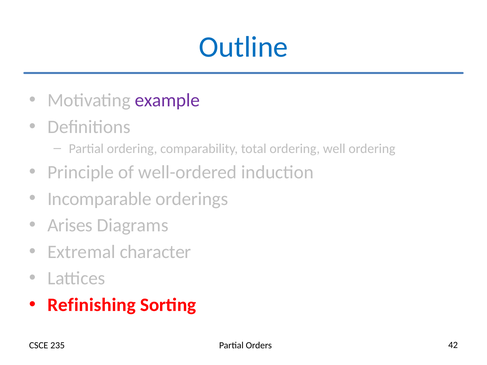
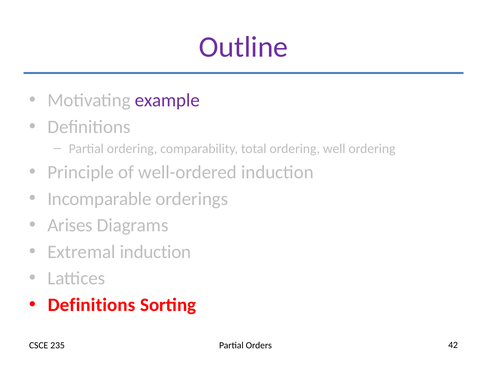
Outline colour: blue -> purple (243, 47)
Extremal character: character -> induction (155, 252)
Refinishing: Refinishing -> Definitions (92, 305)
